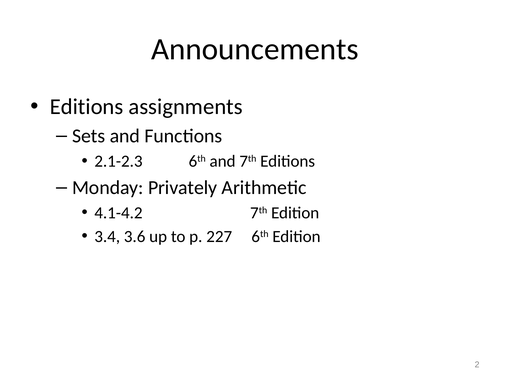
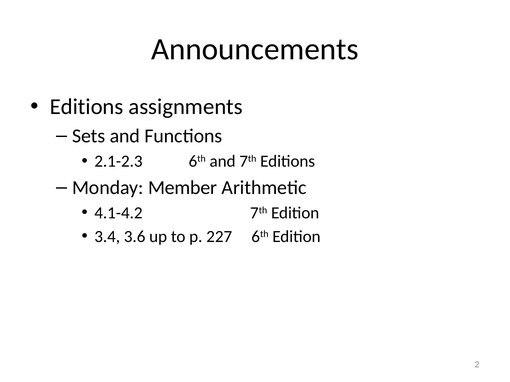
Privately: Privately -> Member (183, 188)
